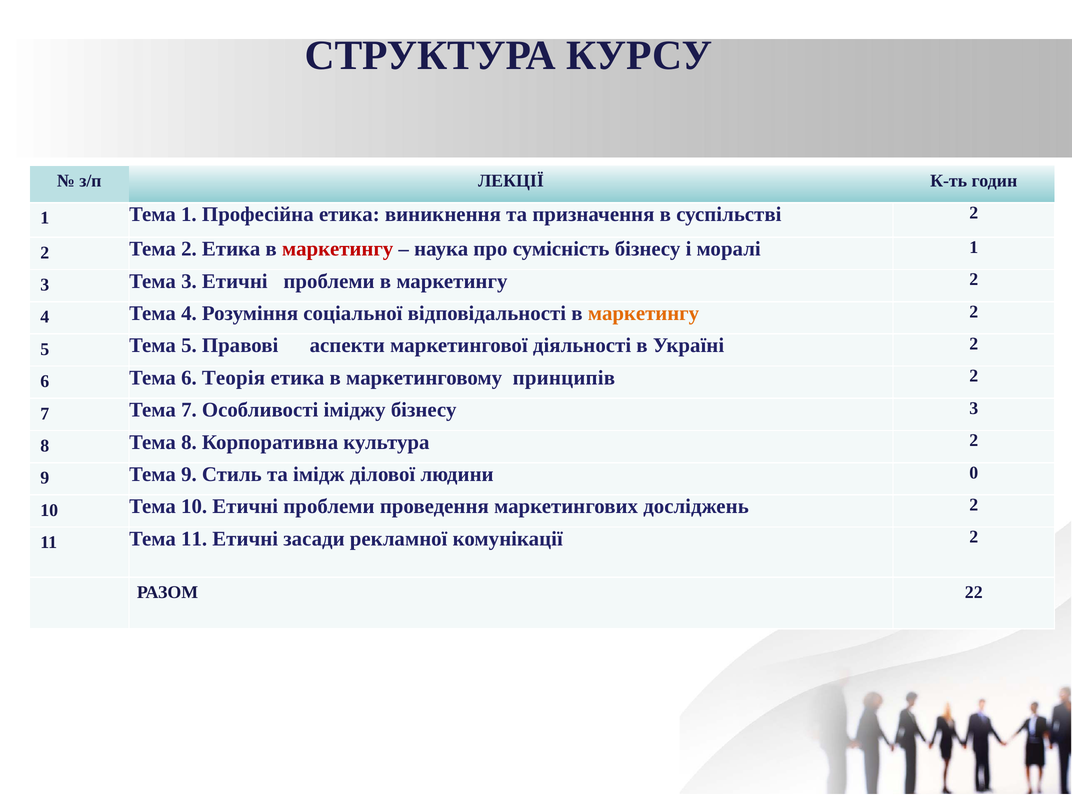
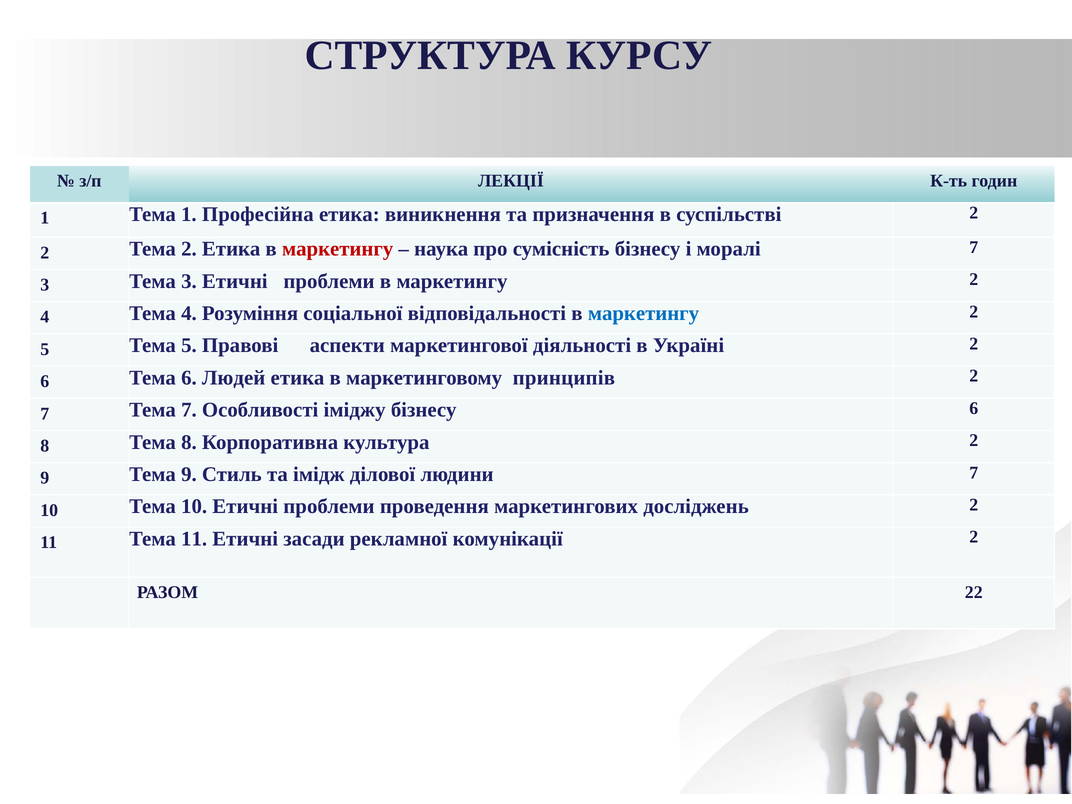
моралі 1: 1 -> 7 (974, 247)
маркетингу colour: orange -> blue (644, 313)
Теорія: Теорія -> Людей (234, 378)
бізнесу 3: 3 -> 6 (974, 408)
людини 0: 0 -> 7 (974, 473)
